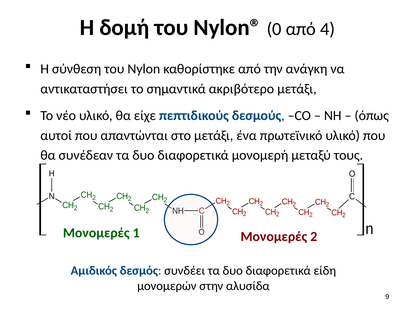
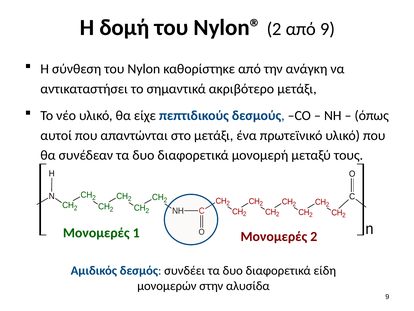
Nylon® 0: 0 -> 2 (274, 29)
από 4: 4 -> 9 (328, 29)
